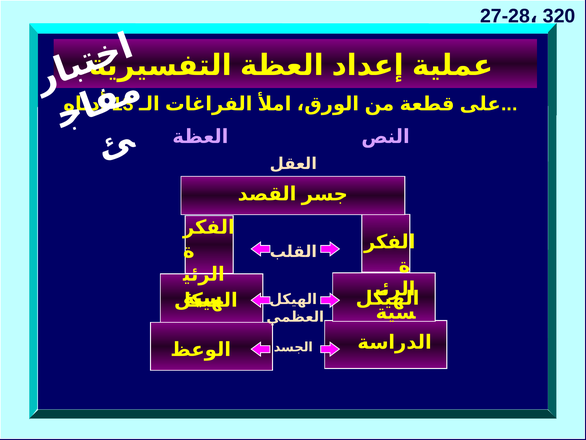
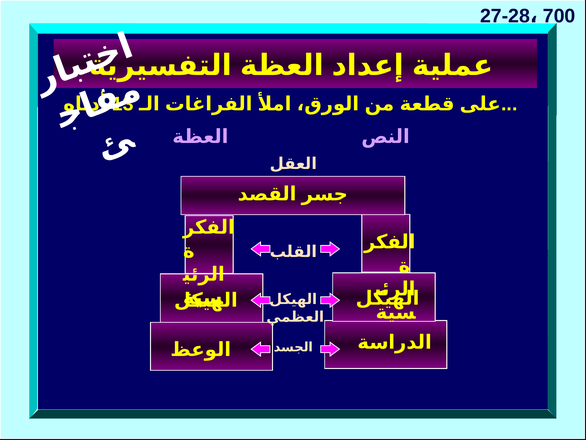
320: 320 -> 700 (559, 16)
